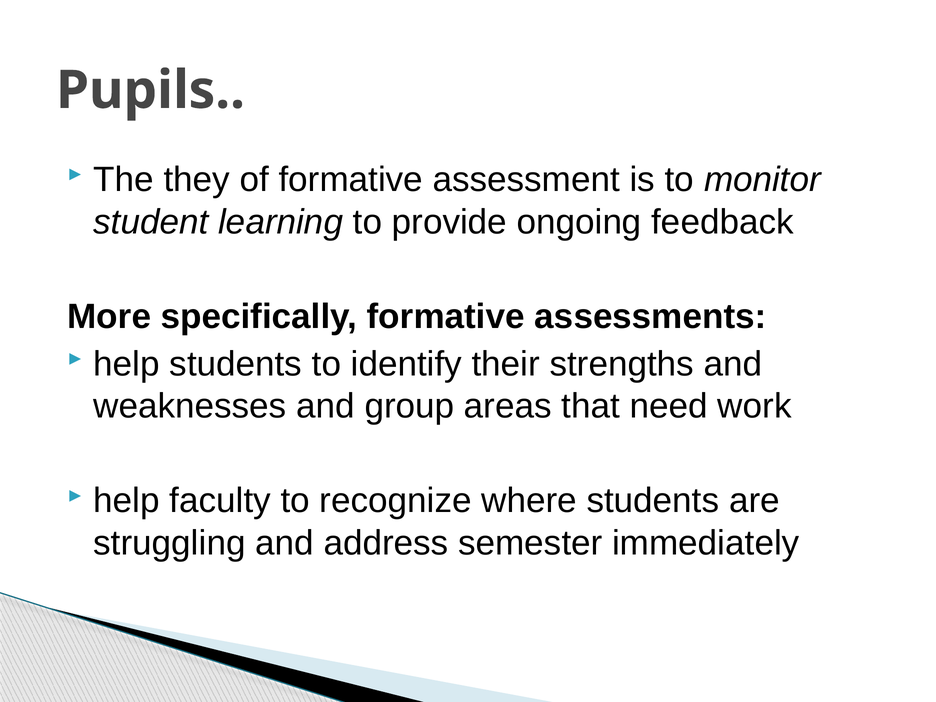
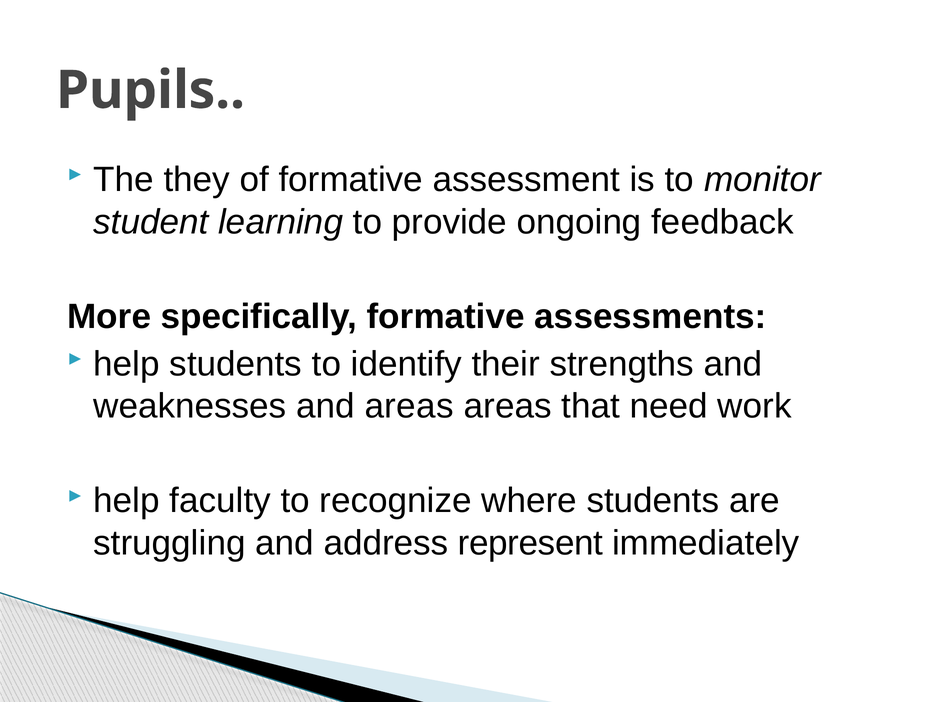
and group: group -> areas (409, 406)
semester: semester -> represent (530, 543)
